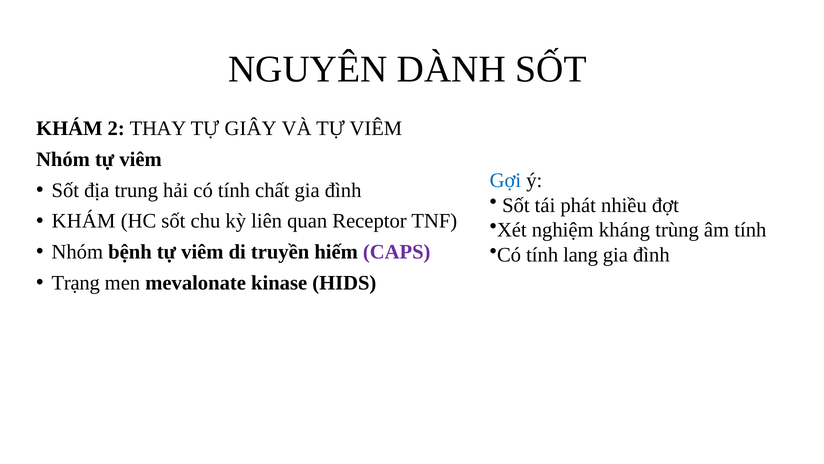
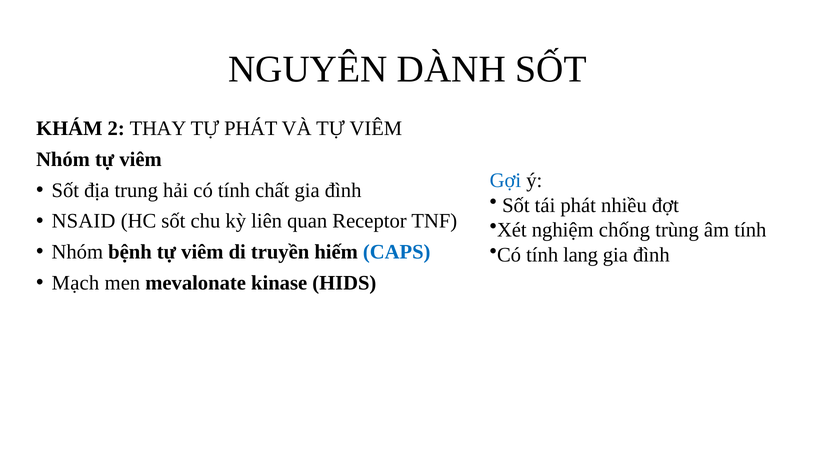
TỰ GIÂY: GIÂY -> PHÁT (251, 128)
KHÁM: KHÁM -> NSAID (84, 221)
kháng: kháng -> chống (624, 230)
CAPS colour: purple -> blue (397, 252)
Trạng: Trạng -> Mạch (75, 282)
